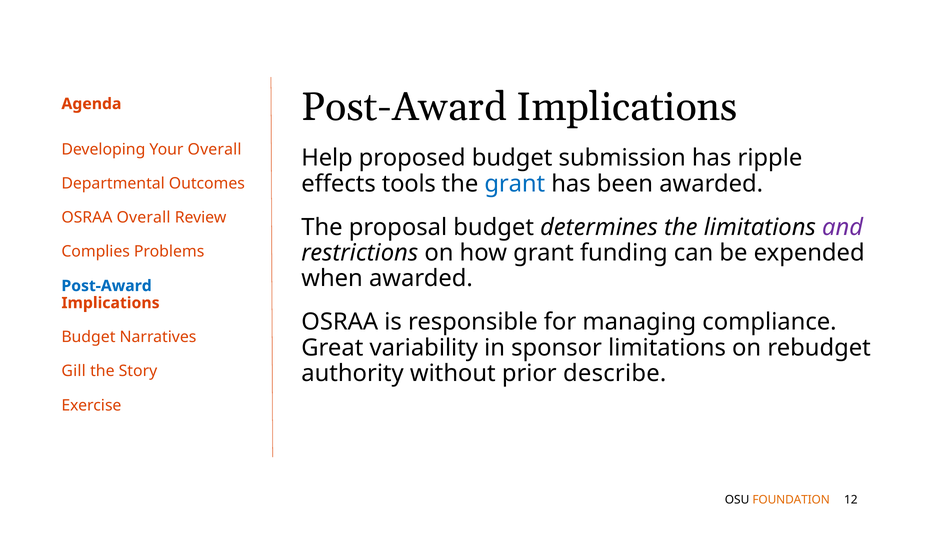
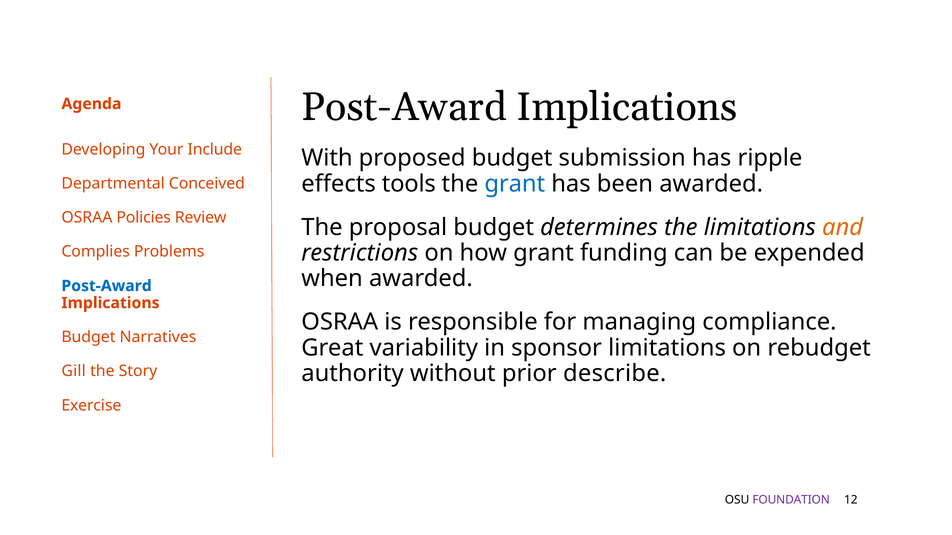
Your Overall: Overall -> Include (215, 149)
Help: Help -> With (327, 158)
Outcomes: Outcomes -> Conceived (207, 184)
OSRAA Overall: Overall -> Policies (144, 218)
and colour: purple -> orange (843, 227)
FOUNDATION colour: orange -> purple (791, 500)
